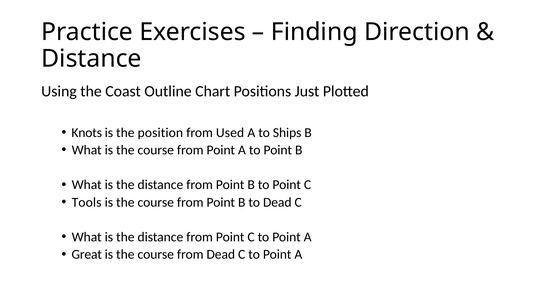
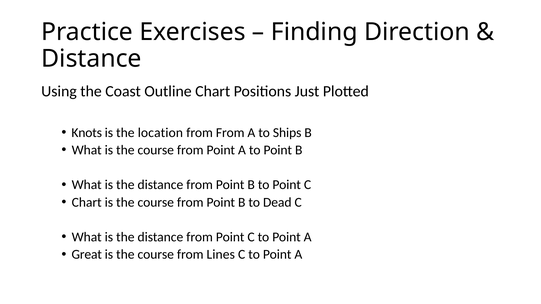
position: position -> location (160, 133)
from Used: Used -> From (230, 133)
Tools: Tools -> Chart (87, 202)
from Dead: Dead -> Lines (221, 255)
